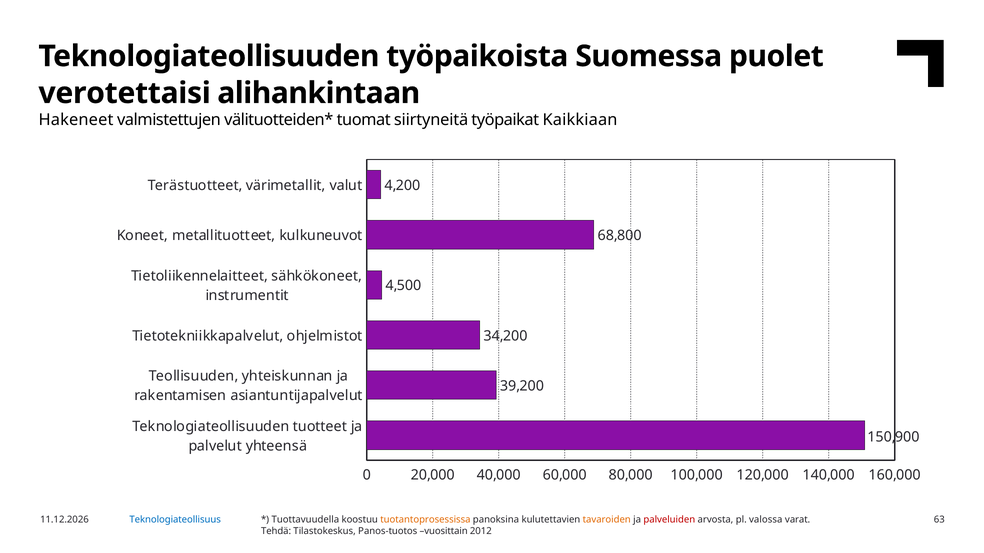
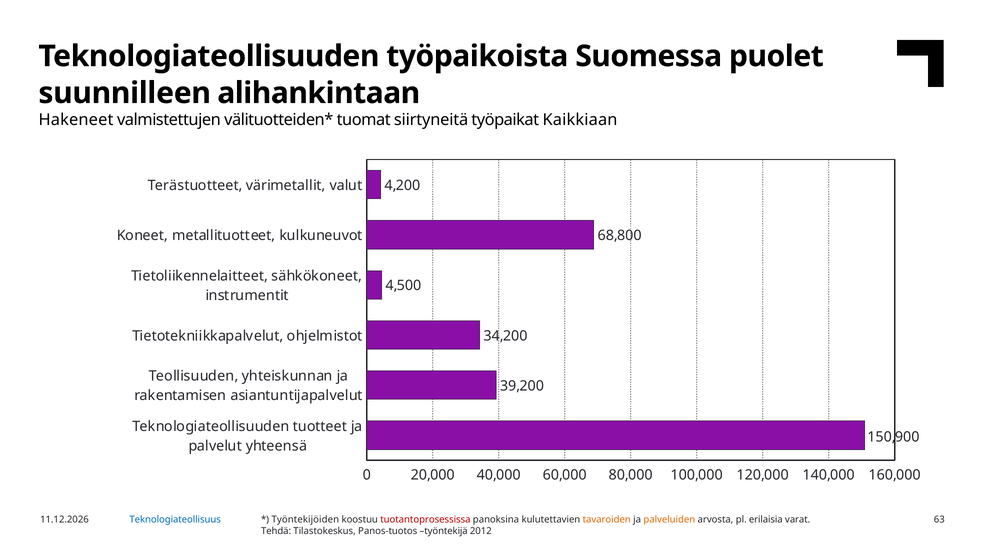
verotettaisi: verotettaisi -> suunnilleen (125, 93)
Tuottavuudella: Tuottavuudella -> Työntekijöiden (305, 520)
tuotantoprosessissa colour: orange -> red (425, 520)
palveluiden colour: red -> orange (669, 520)
valossa: valossa -> erilaisia (766, 520)
vuosittain: vuosittain -> työntekijä (444, 532)
